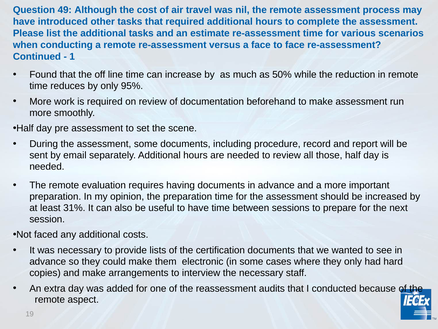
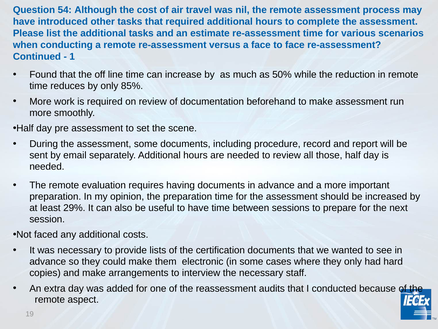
49: 49 -> 54 (65, 10)
95%: 95% -> 85% (132, 86)
31%: 31% -> 29% (74, 208)
